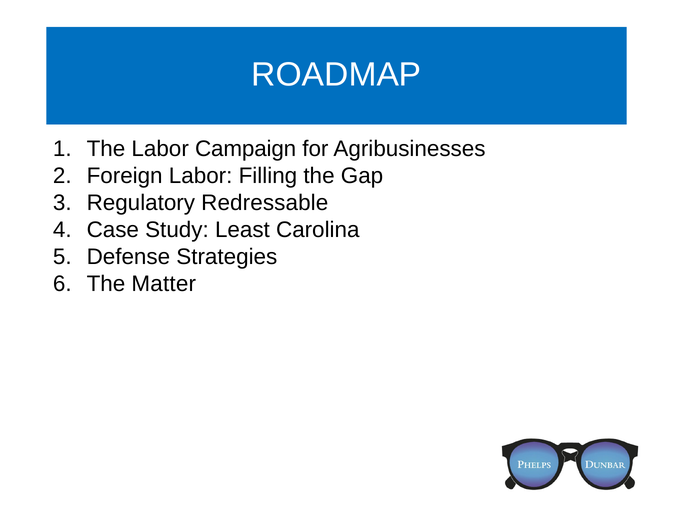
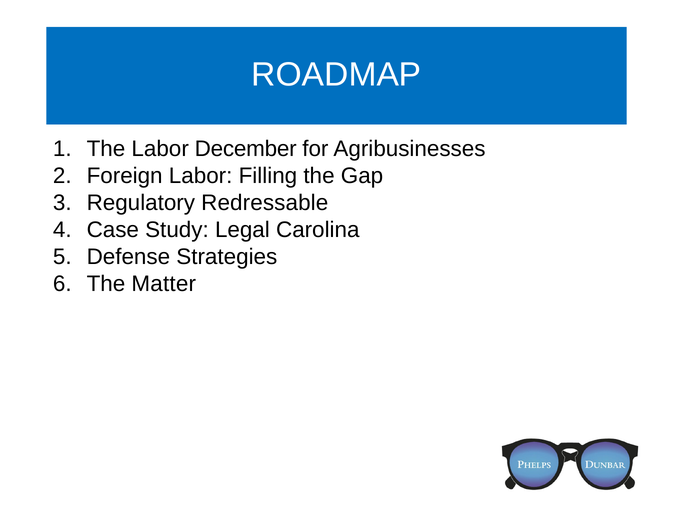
Campaign: Campaign -> December (246, 149)
Least: Least -> Legal (242, 230)
